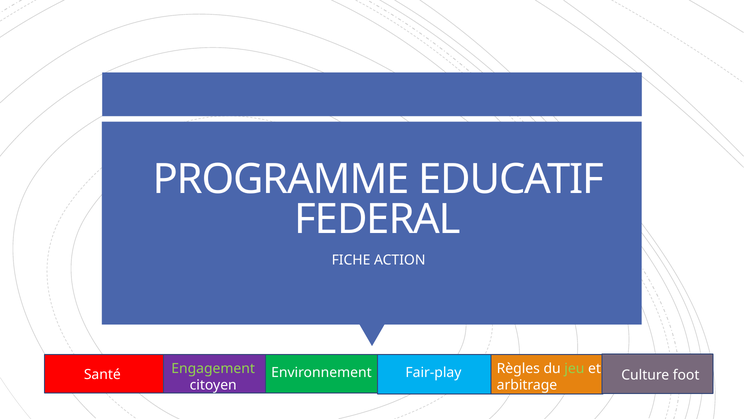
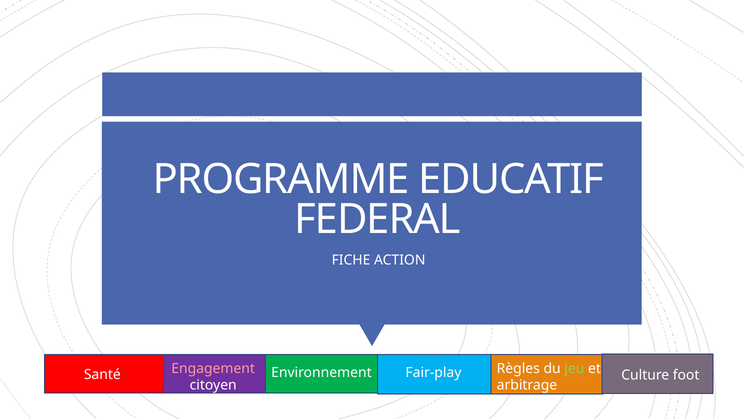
Engagement colour: light green -> pink (213, 368)
